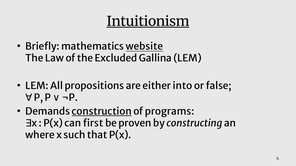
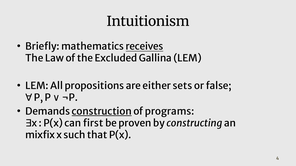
Intuitionism underline: present -> none (148, 21)
website: website -> receives (144, 47)
into: into -> sets (182, 86)
where: where -> mixfix (40, 136)
